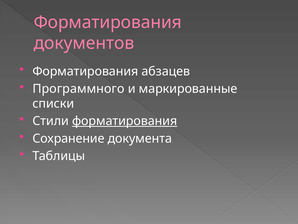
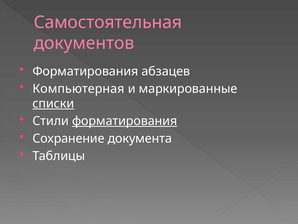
Форматирования: Форматирования -> Самостоятельная (108, 22)
Программного: Программного -> Компьютерная (78, 89)
списки underline: none -> present (53, 103)
